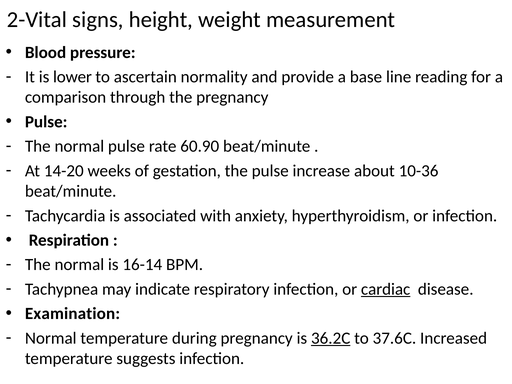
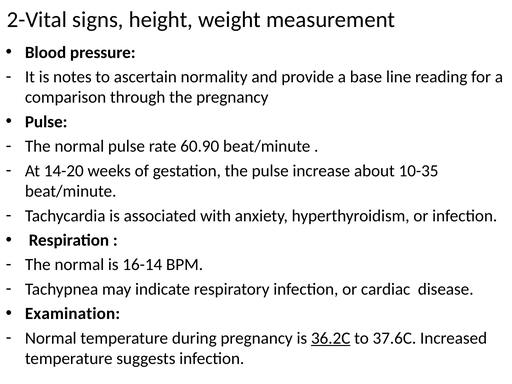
lower: lower -> notes (72, 77)
10-36: 10-36 -> 10-35 (419, 171)
cardiac underline: present -> none (386, 289)
